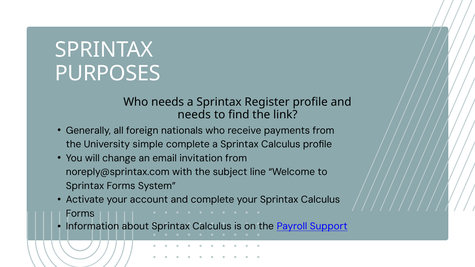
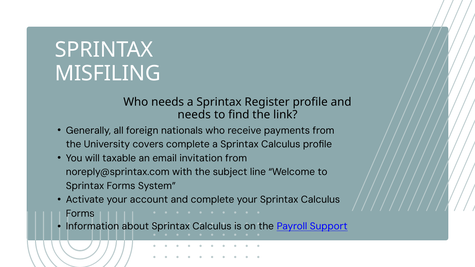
PURPOSES: PURPOSES -> MISFILING (108, 74)
simple: simple -> covers (148, 144)
change: change -> taxable (119, 158)
